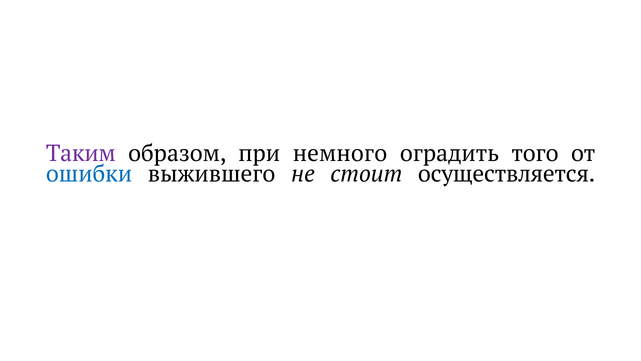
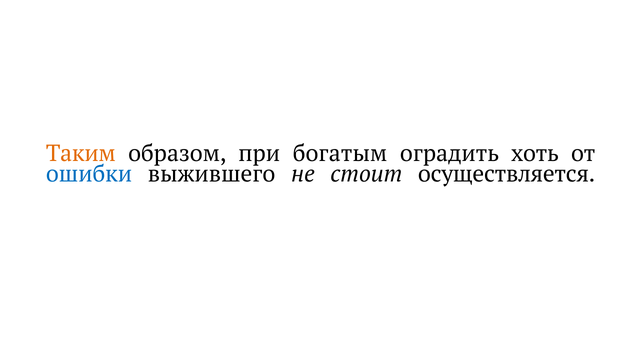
Таким colour: purple -> orange (81, 153)
немного: немного -> богатым (340, 153)
того: того -> хоть (535, 153)
